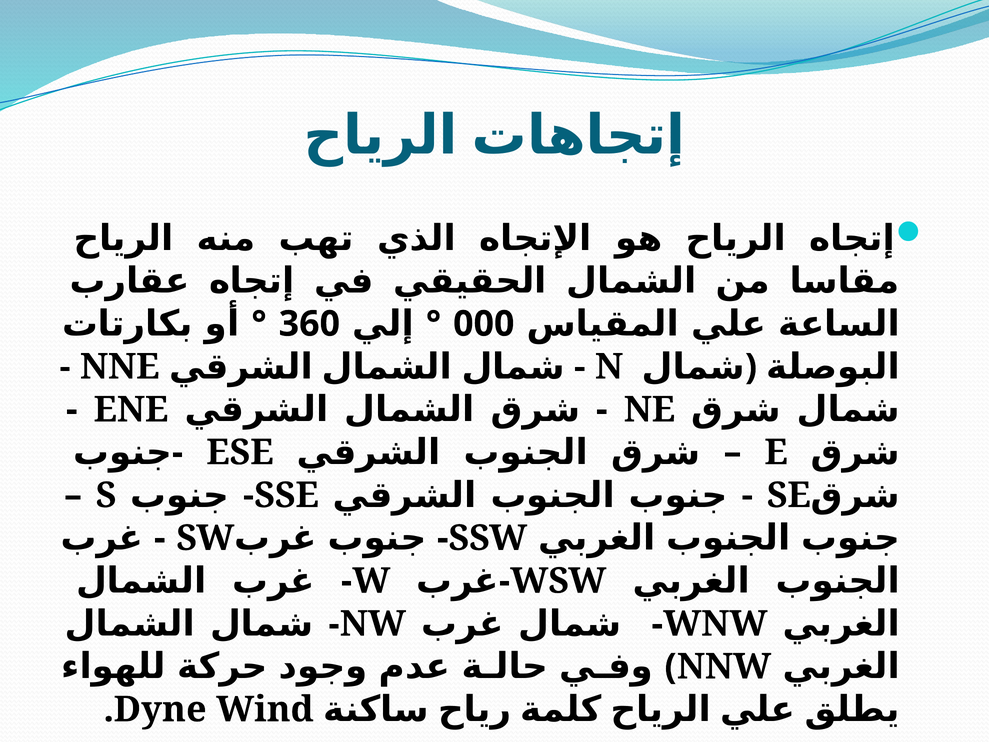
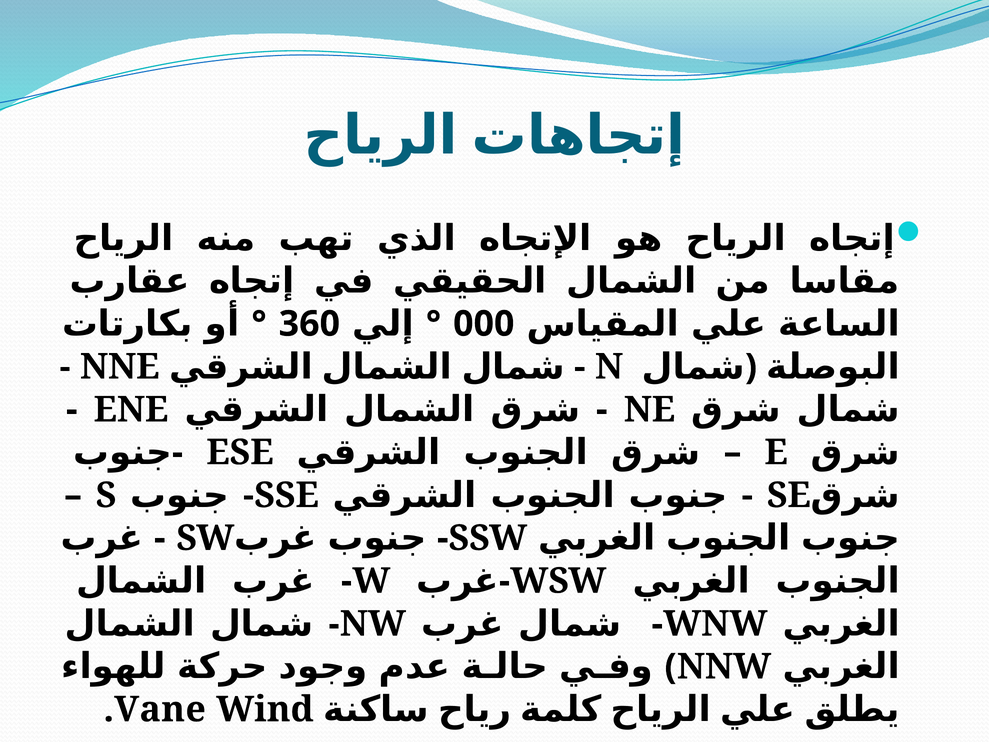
Dyne: Dyne -> Vane (160, 709)
